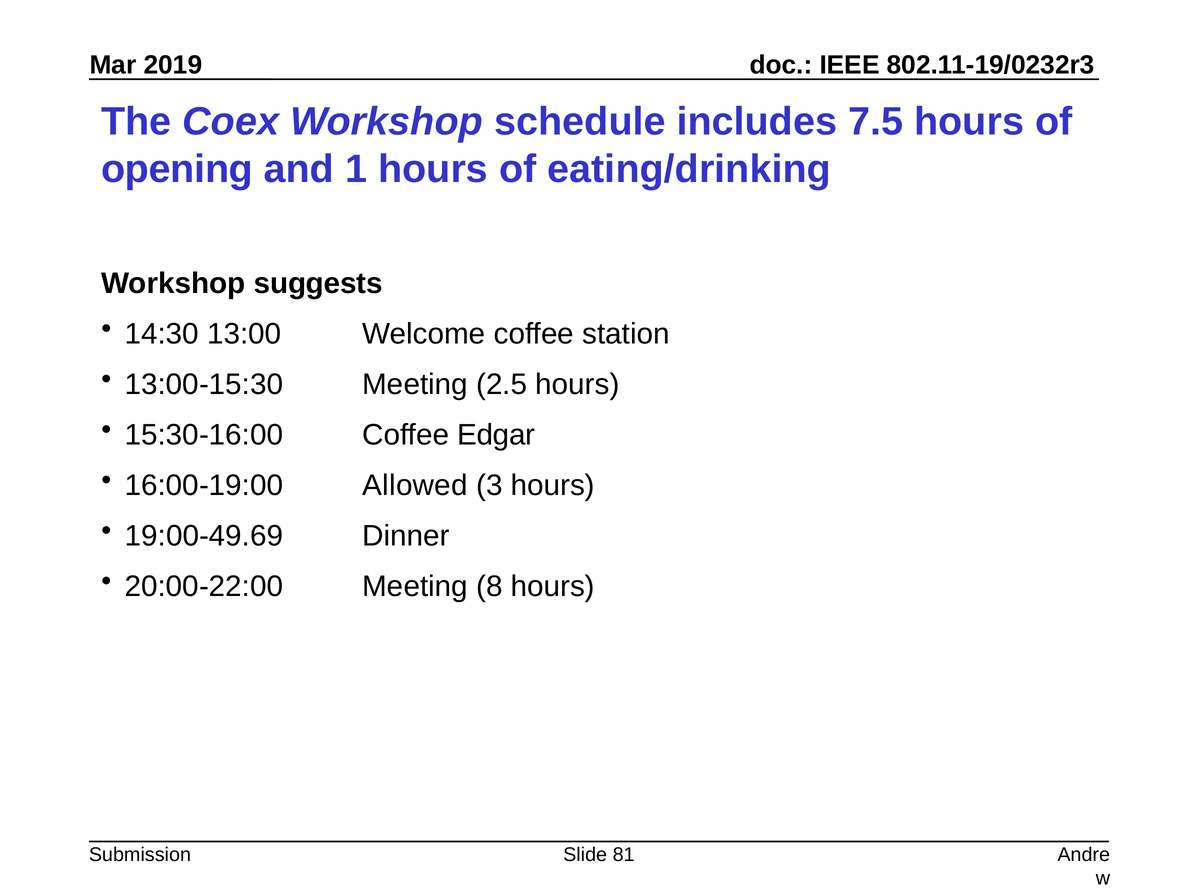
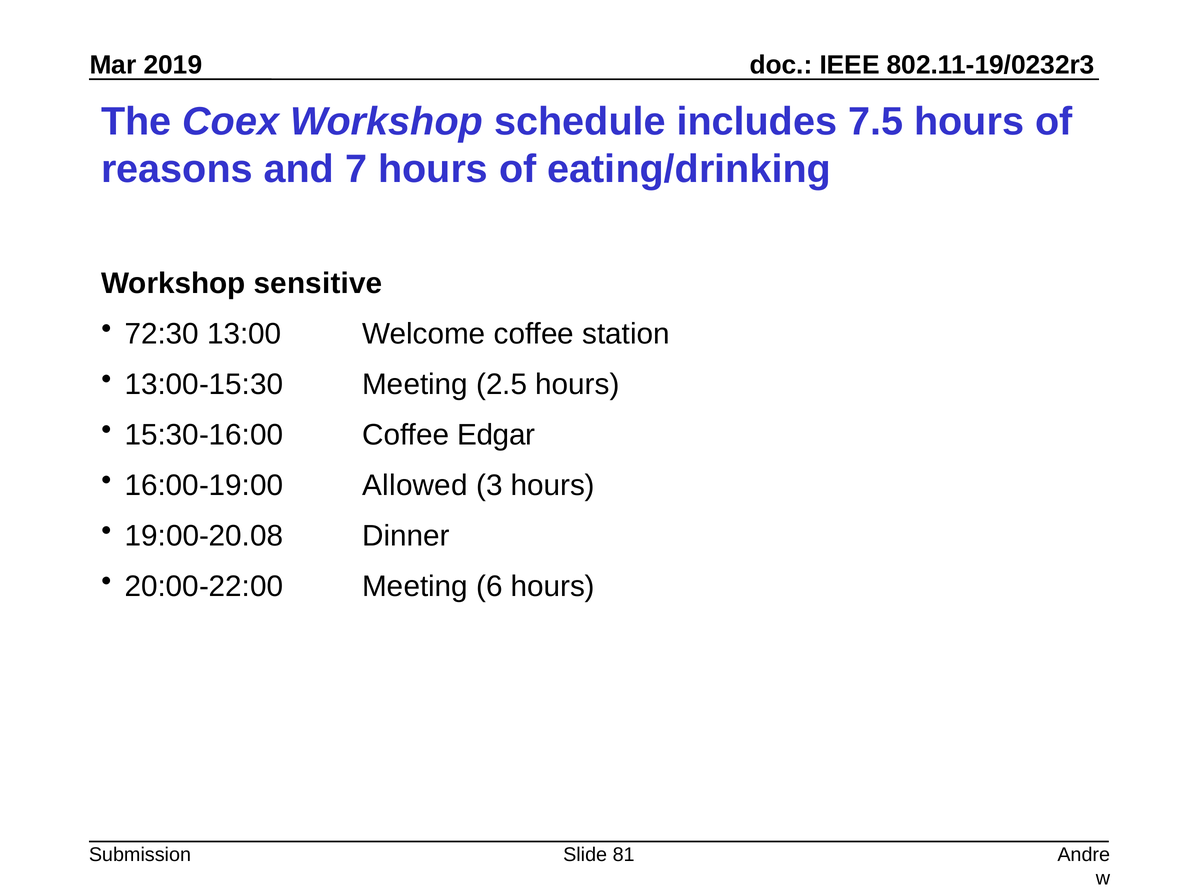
opening: opening -> reasons (177, 169)
1: 1 -> 7 (356, 169)
suggests: suggests -> sensitive (318, 283)
14:30: 14:30 -> 72:30 (162, 334)
19:00-49.69: 19:00-49.69 -> 19:00-20.08 (204, 536)
8: 8 -> 6 (489, 586)
